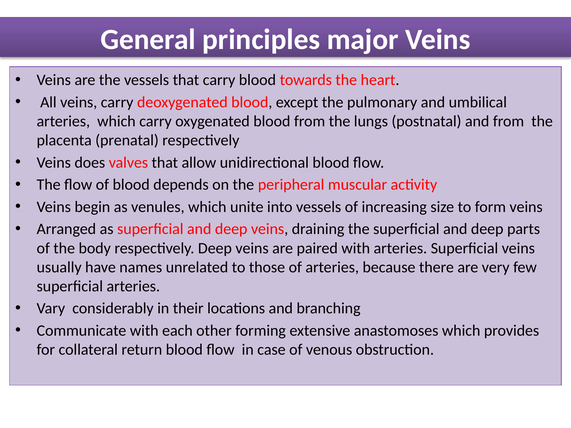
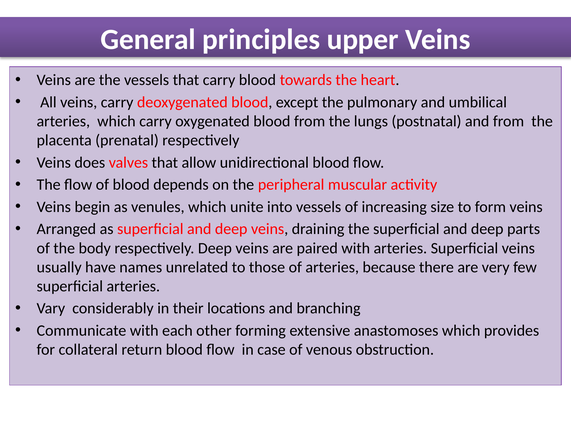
major: major -> upper (363, 40)
